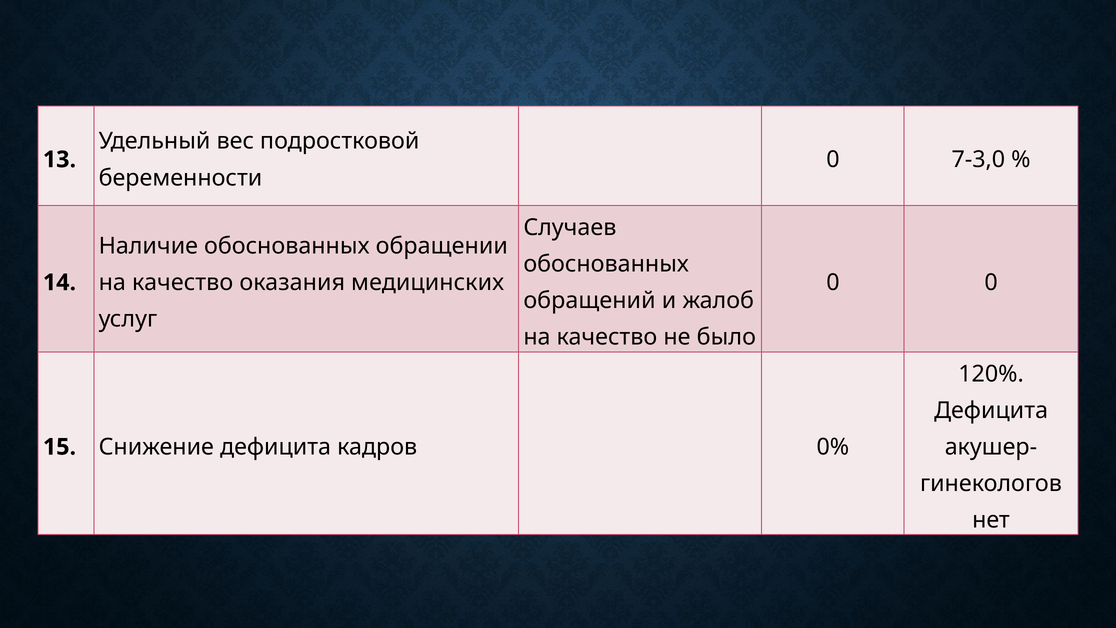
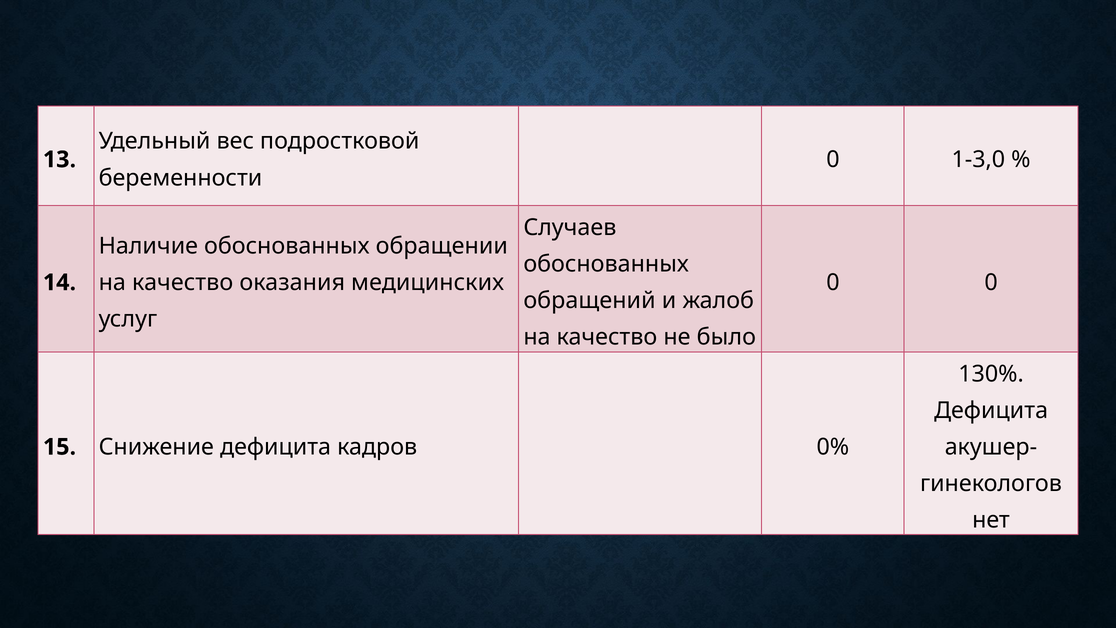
7-3,0: 7-3,0 -> 1-3,0 (978, 159)
120%: 120% -> 130% (991, 374)
